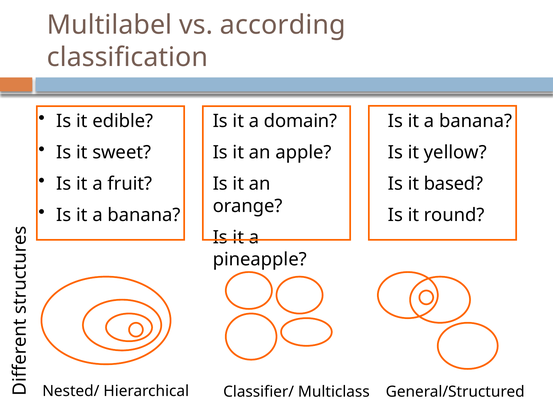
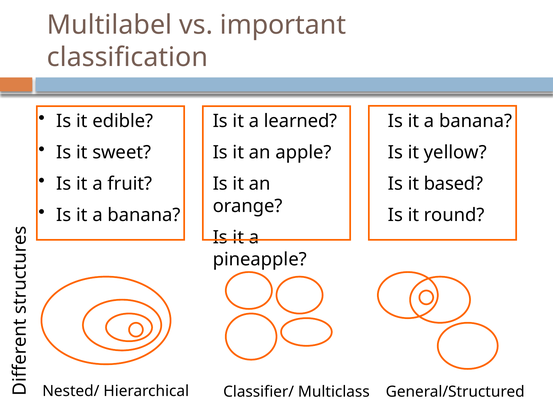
according: according -> important (283, 25)
domain: domain -> learned (301, 121)
